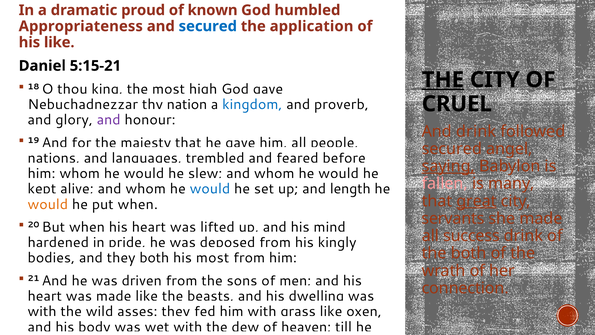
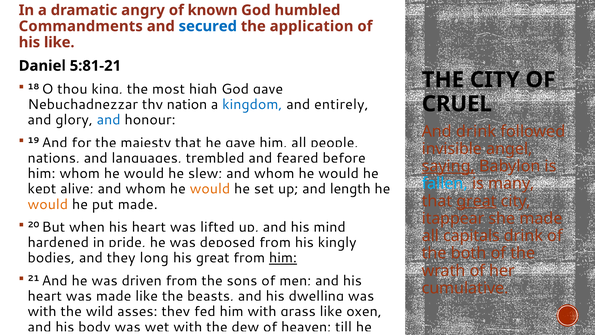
proud: proud -> angry (143, 10)
Appropriateness: Appropriateness -> Commandments (81, 26)
5:15-21: 5:15-21 -> 5:81-21 (95, 66)
THE underline: present -> none (443, 80)
proverb: proverb -> entirely (341, 104)
and colour: purple -> blue (109, 120)
secured: secured -> invisible (452, 149)
fallen colour: pink -> light blue (445, 183)
would colour: blue -> orange (210, 189)
put when: when -> made (138, 204)
servants: servants -> itappear (453, 218)
success: success -> capitals (472, 236)
they both: both -> long (154, 258)
his most: most -> great (213, 258)
him underline: none -> present (283, 258)
connection: connection -> cumulative (465, 288)
